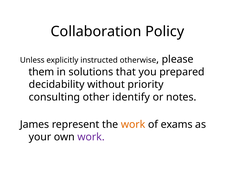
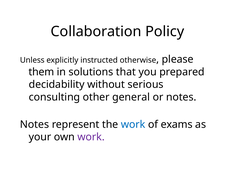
priority: priority -> serious (146, 84)
identify: identify -> general (131, 97)
James: James -> Notes (35, 124)
work colour: orange -> blue (133, 124)
